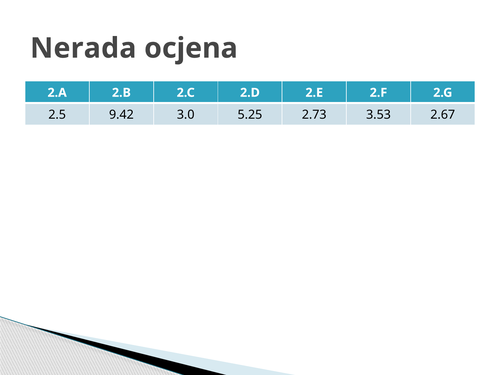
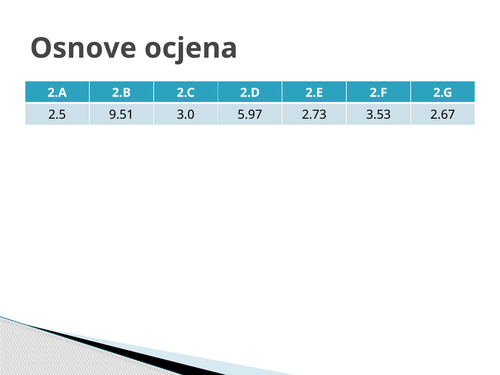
Nerada: Nerada -> Osnove (83, 48)
9.42: 9.42 -> 9.51 (121, 115)
5.25: 5.25 -> 5.97 (250, 115)
